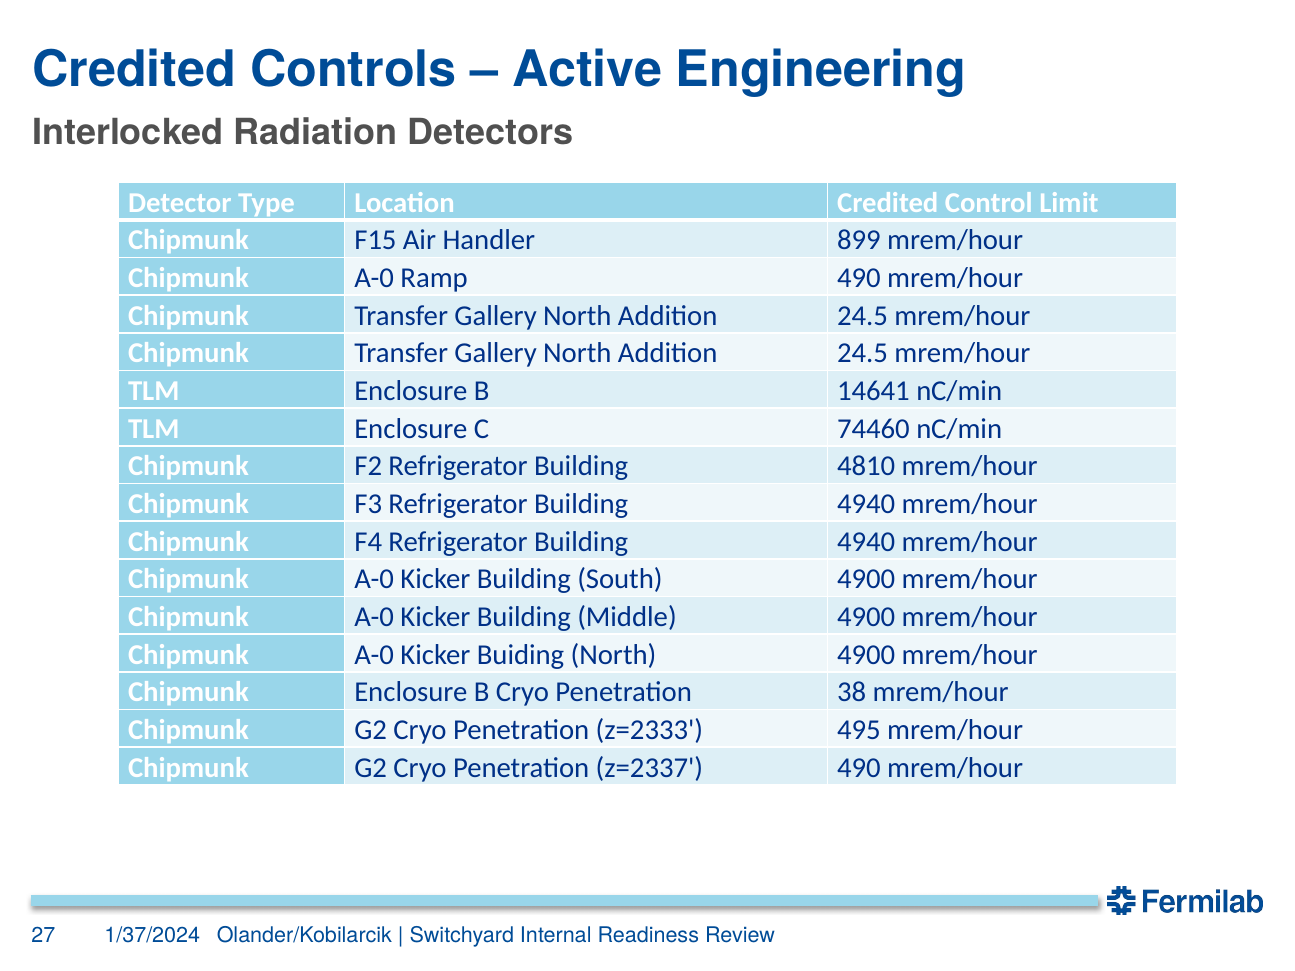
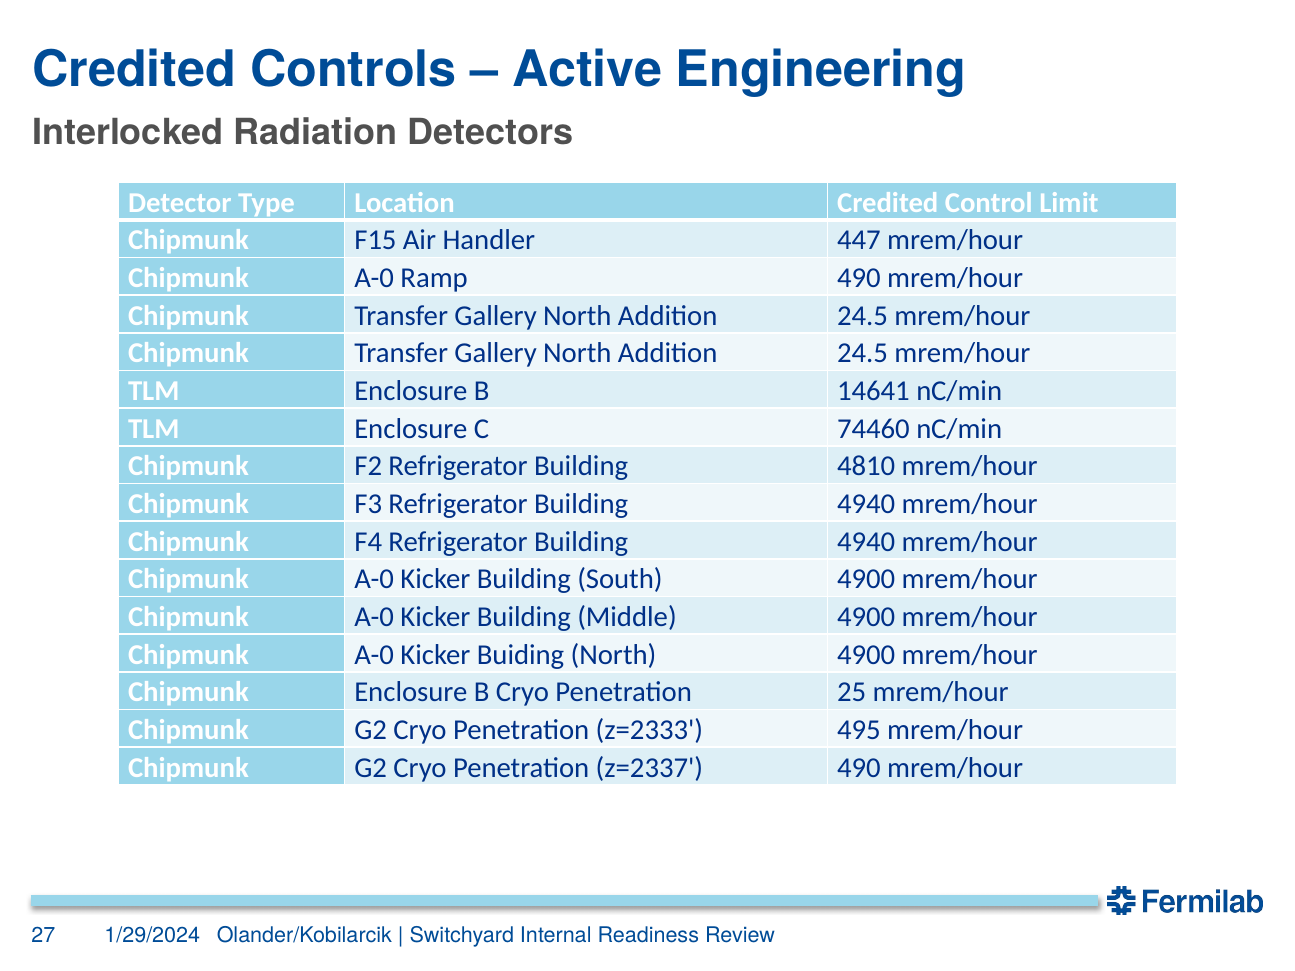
899: 899 -> 447 (859, 240)
38: 38 -> 25 (852, 692)
1/37/2024: 1/37/2024 -> 1/29/2024 (152, 936)
